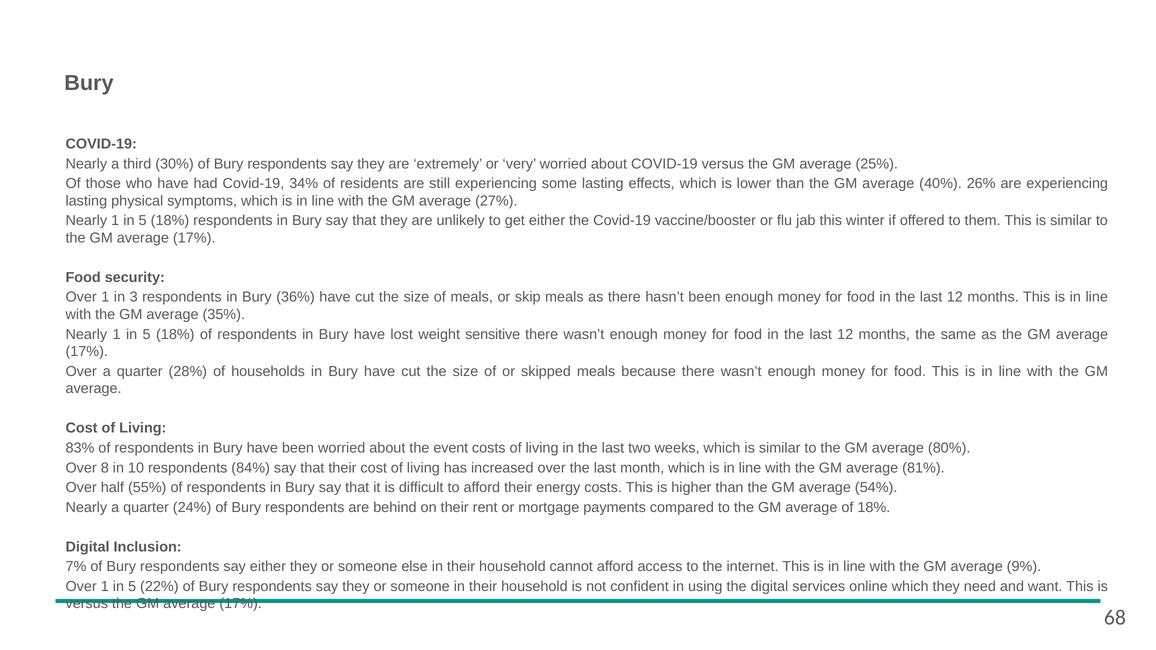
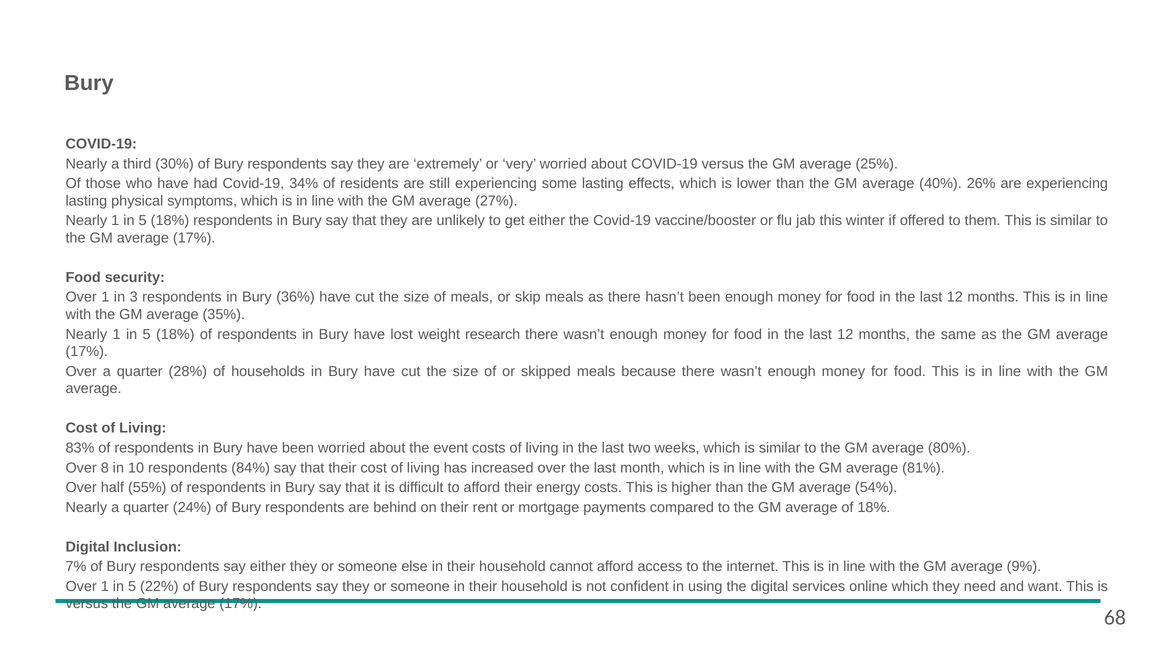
sensitive: sensitive -> research (493, 334)
